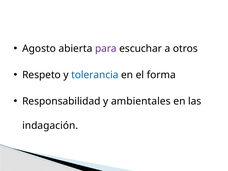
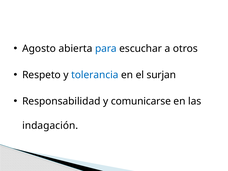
para colour: purple -> blue (106, 49)
forma: forma -> surjan (161, 75)
ambientales: ambientales -> comunicarse (141, 101)
